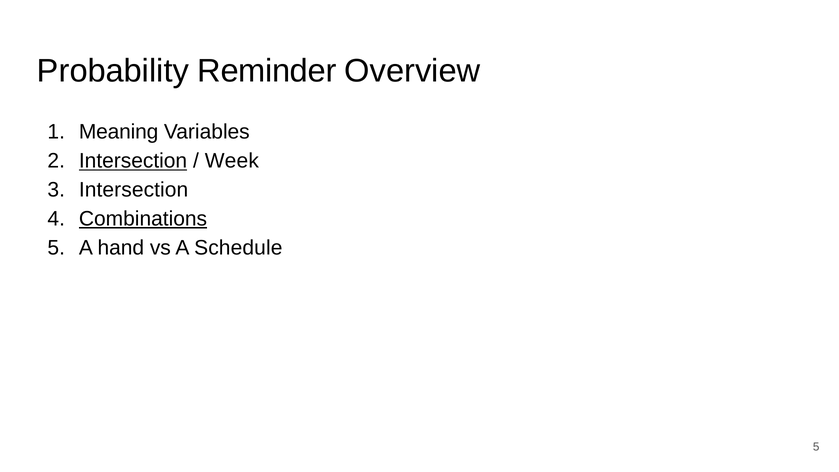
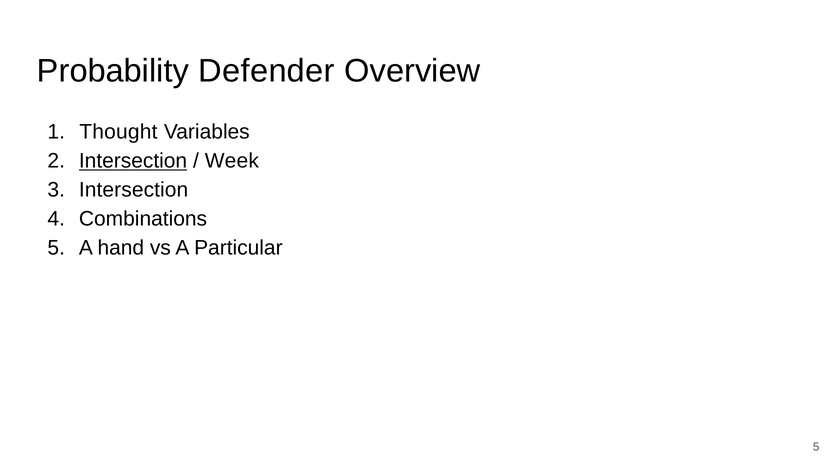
Reminder: Reminder -> Defender (267, 71)
Meaning: Meaning -> Thought (118, 132)
Combinations underline: present -> none (143, 219)
Schedule: Schedule -> Particular (238, 248)
